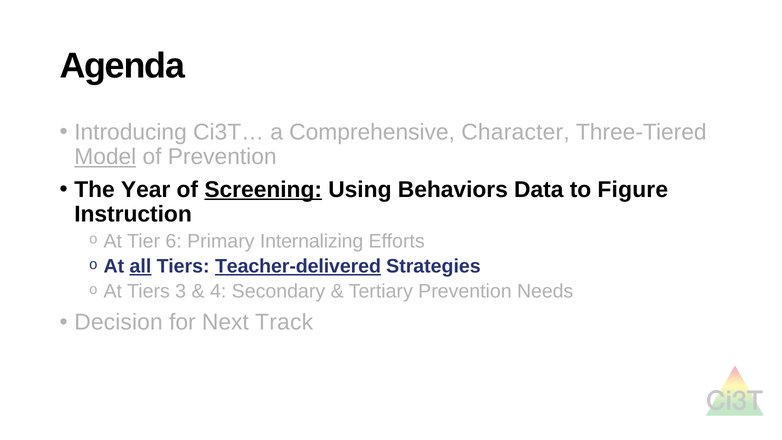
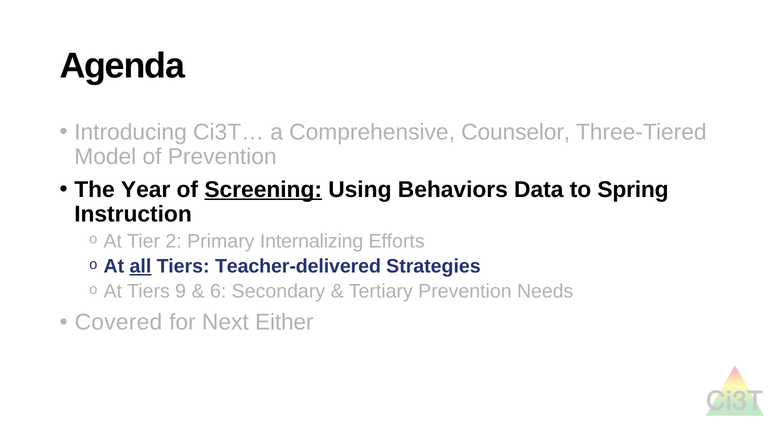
Character: Character -> Counselor (516, 132)
Model underline: present -> none (105, 157)
Figure: Figure -> Spring (633, 190)
6: 6 -> 2 (174, 241)
Teacher-delivered underline: present -> none (298, 266)
3: 3 -> 9 (181, 291)
4: 4 -> 6 (218, 291)
Decision: Decision -> Covered (118, 322)
Track: Track -> Either (284, 322)
